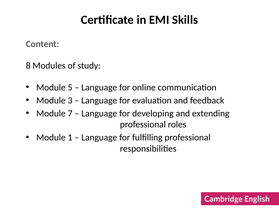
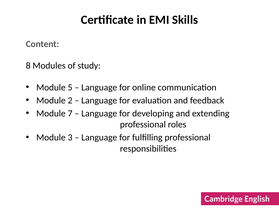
3: 3 -> 2 (70, 101)
1: 1 -> 3 (70, 138)
